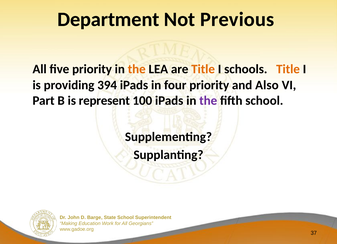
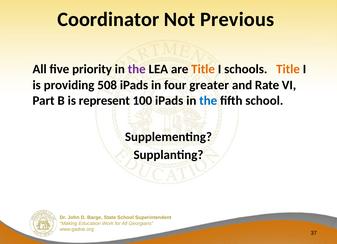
Department: Department -> Coordinator (108, 19)
the colour: orange -> purple (137, 69)
394: 394 -> 508 (107, 85)
four priority: priority -> greater (209, 85)
Also: Also -> Rate (267, 85)
the colour: purple -> blue (208, 100)
